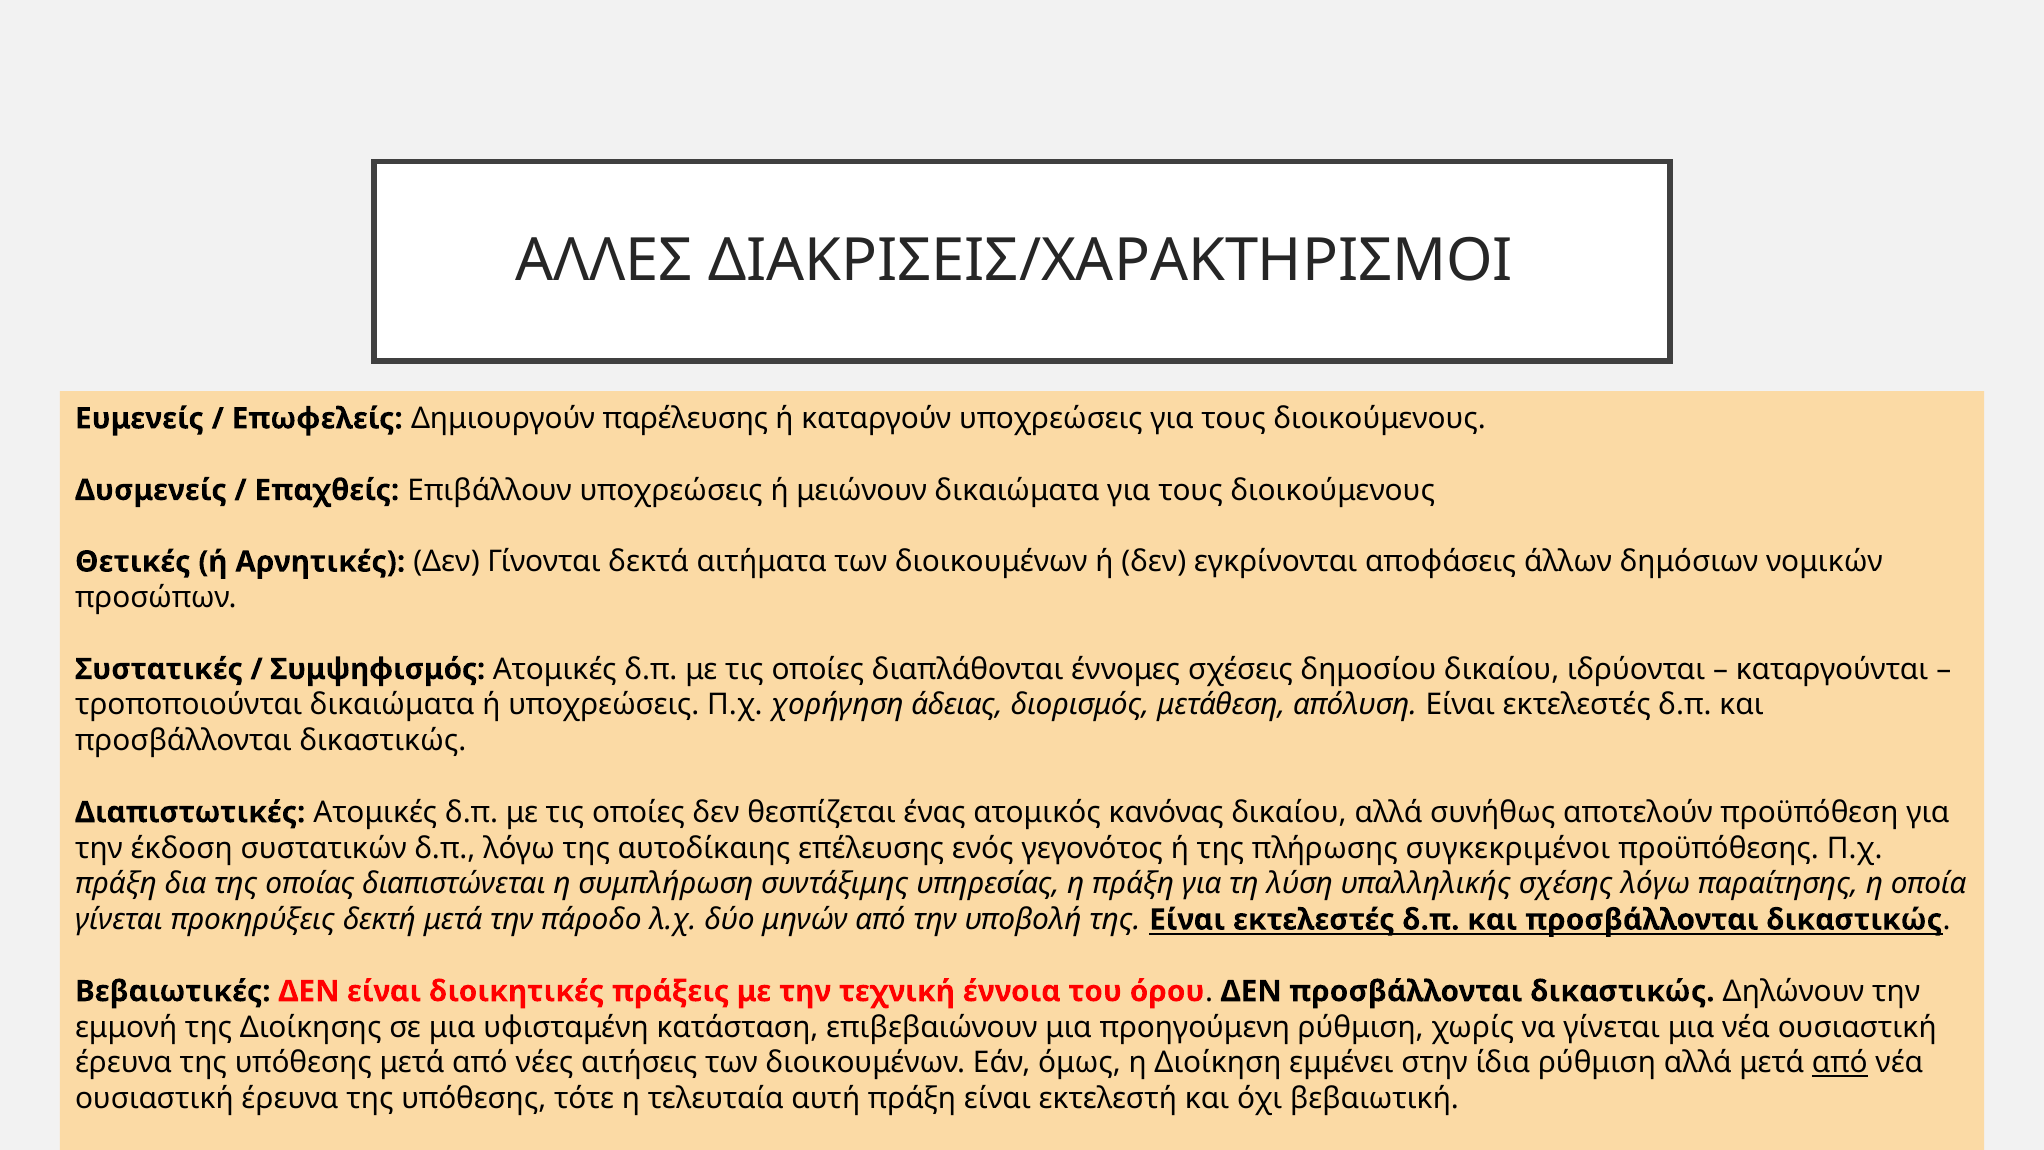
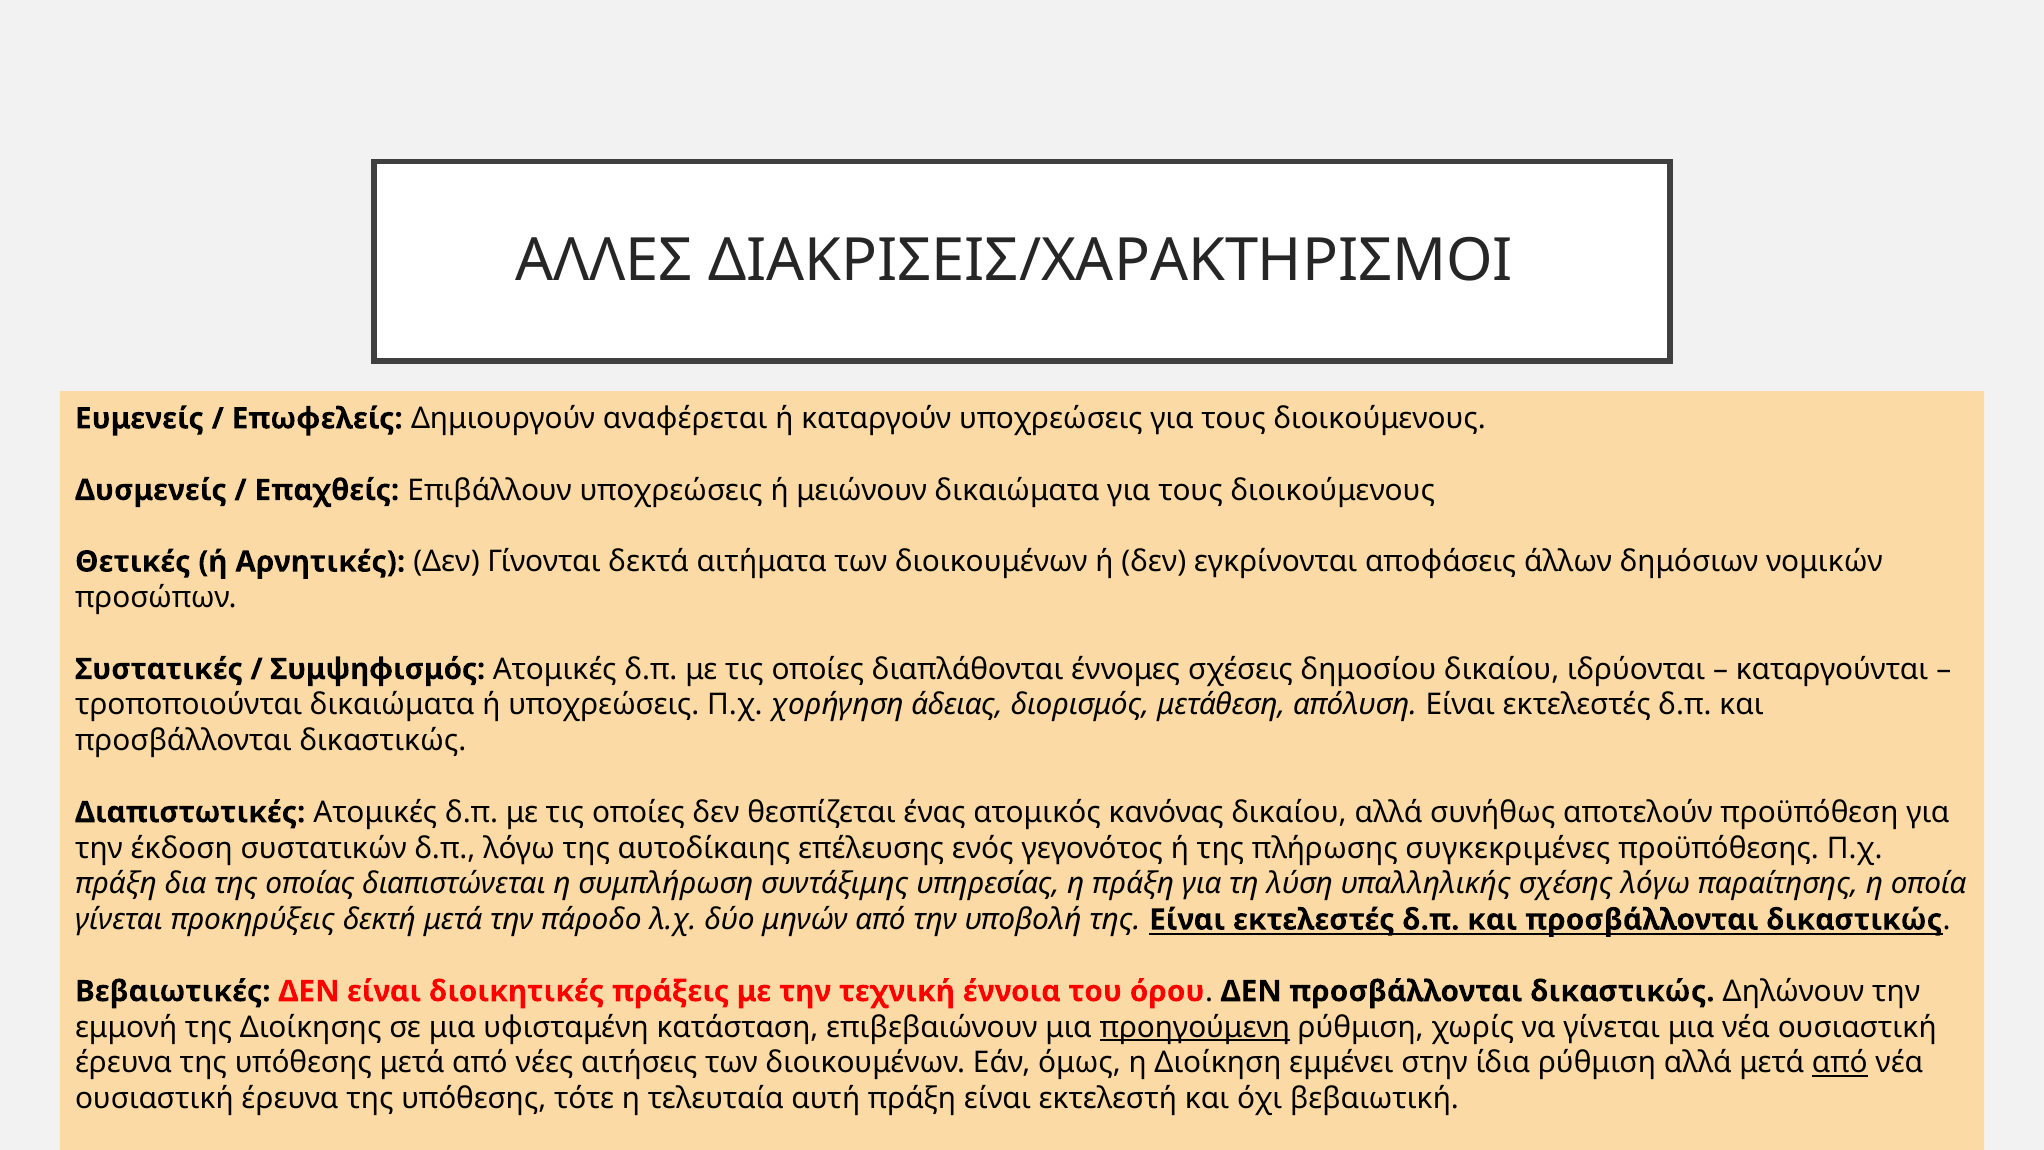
παρέλευσης: παρέλευσης -> αναφέρεται (685, 419)
συγκεκριμένοι: συγκεκριμένοι -> συγκεκριμένες (1508, 848)
προηγούμενη underline: none -> present (1195, 1027)
